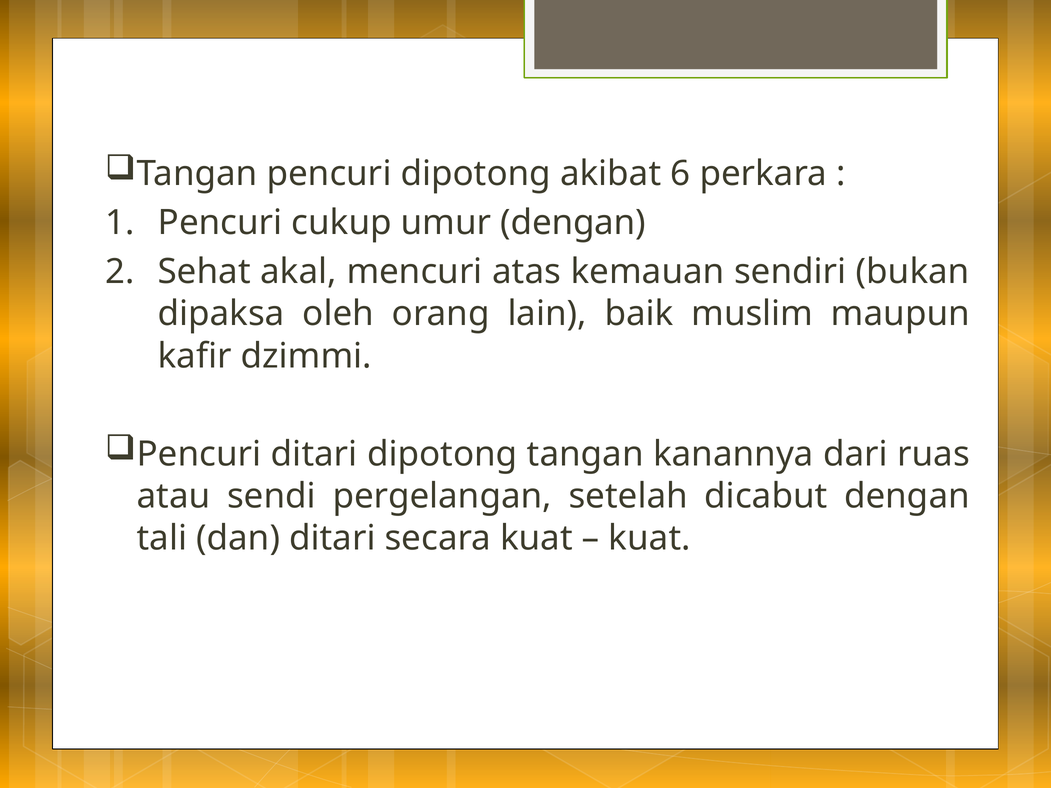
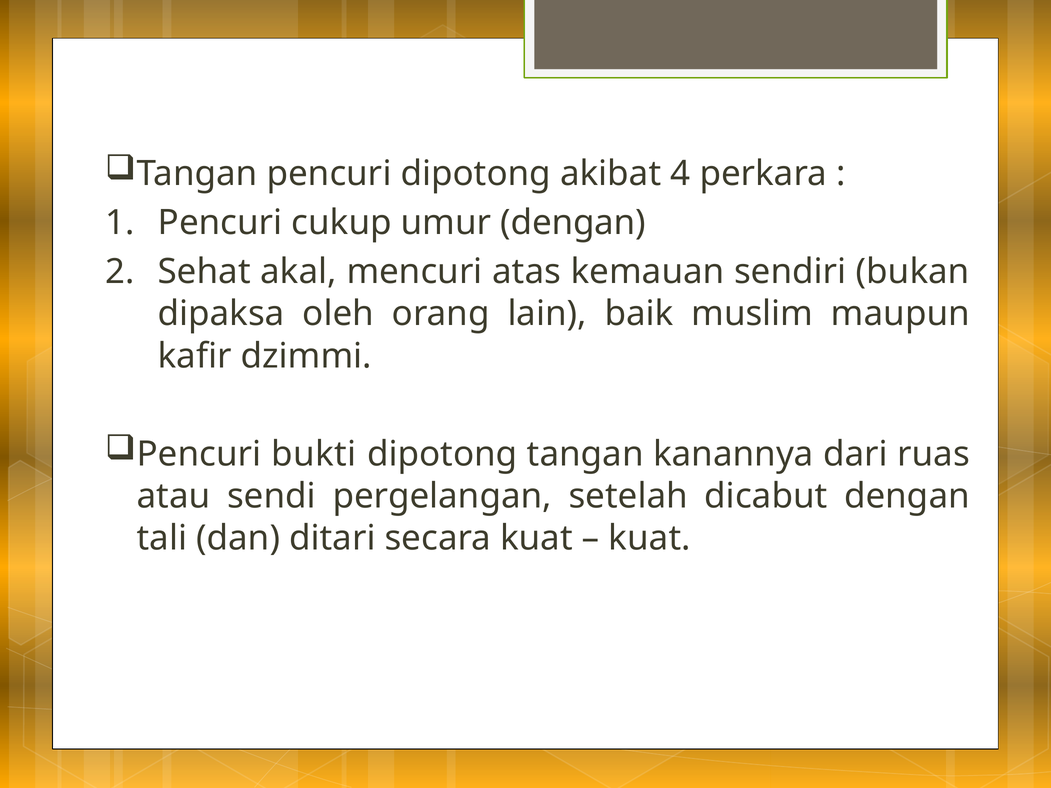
6: 6 -> 4 (680, 174)
Pencuri ditari: ditari -> bukti (314, 454)
